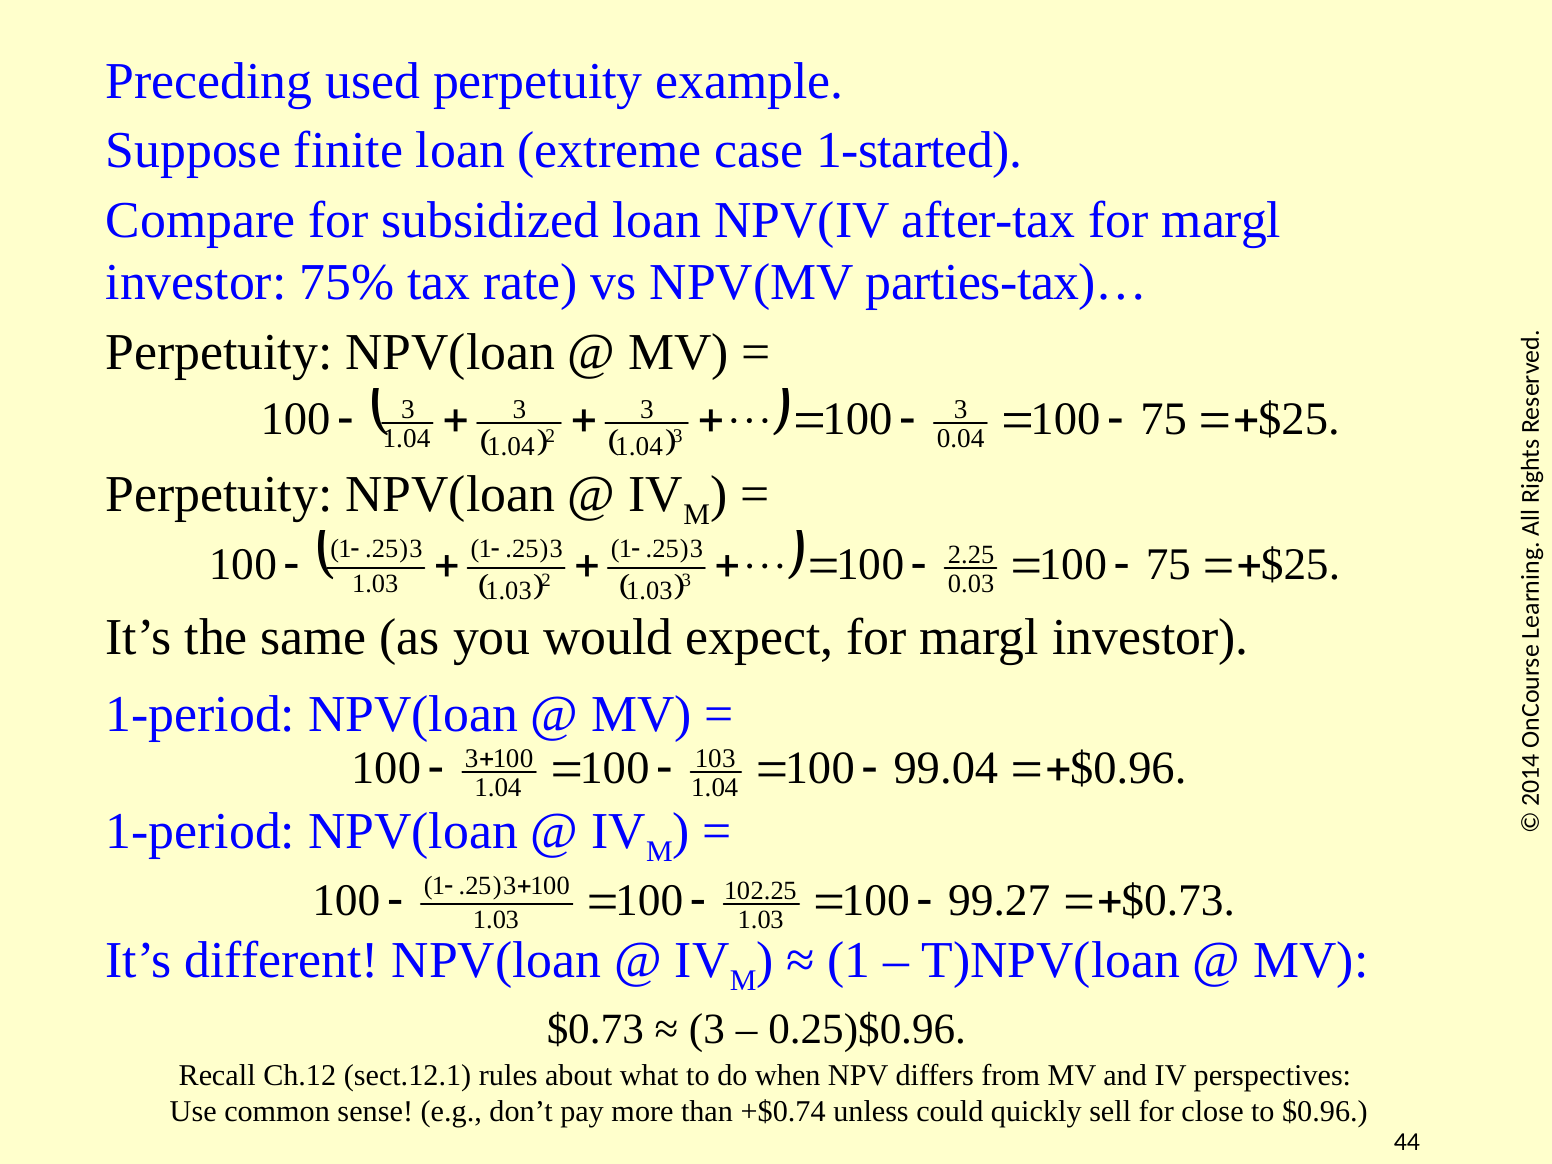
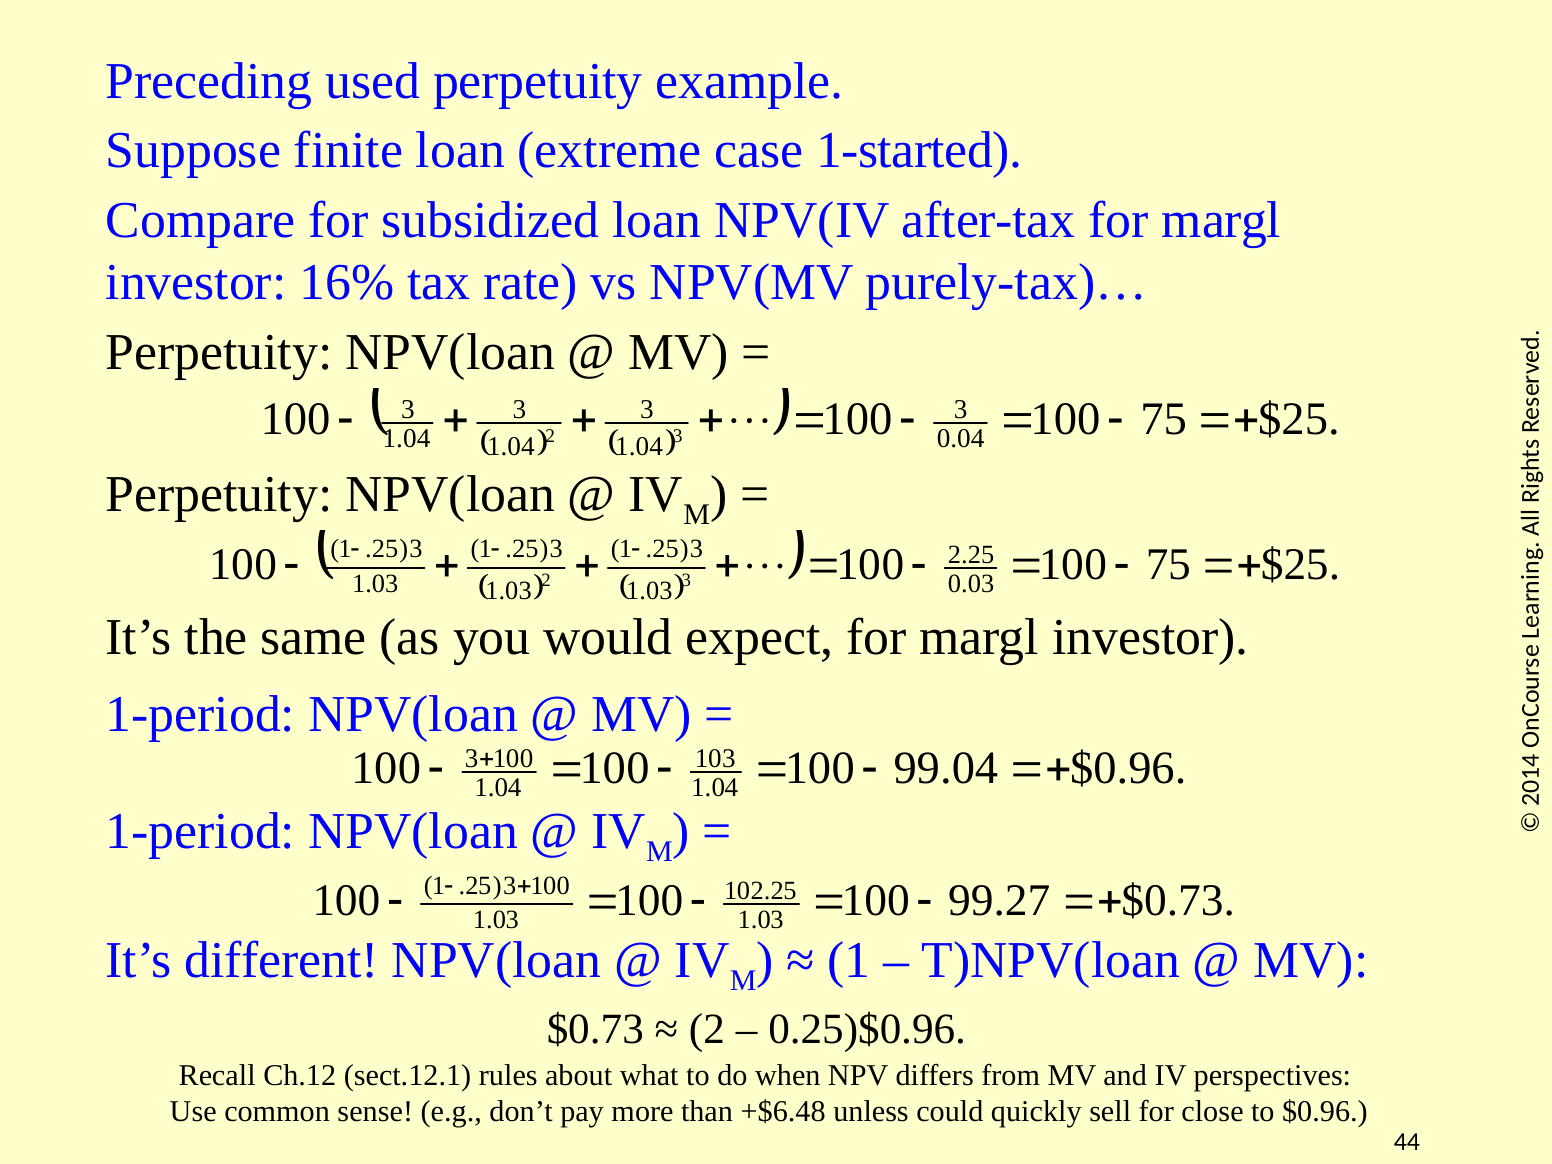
75%: 75% -> 16% (347, 283)
parties-tax)…: parties-tax)… -> purely-tax)… (1006, 283)
3: 3 -> 2 (707, 1030)
+$0.74: +$0.74 -> +$6.48 (783, 1112)
